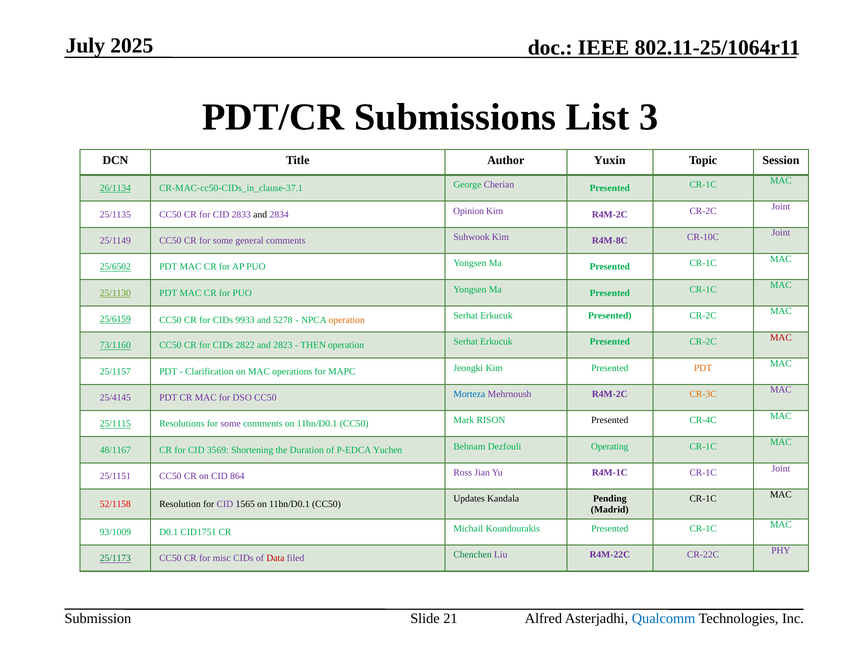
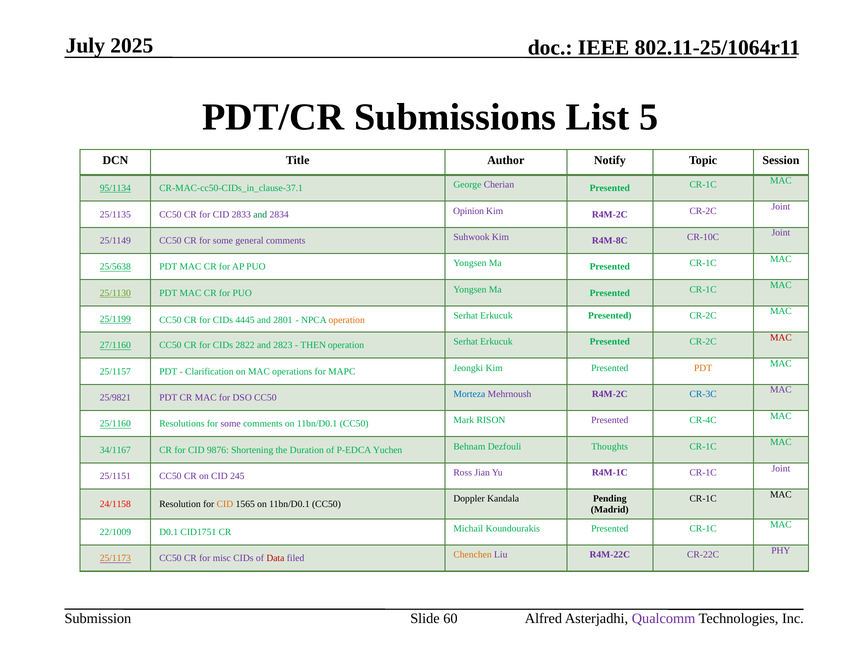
3: 3 -> 5 (649, 117)
Yuxin: Yuxin -> Notify (610, 160)
26/1134: 26/1134 -> 95/1134 (115, 188)
and colour: black -> green (260, 215)
25/6502: 25/6502 -> 25/5638 (115, 267)
25/6159: 25/6159 -> 25/1199 (115, 319)
9933: 9933 -> 4445 (245, 321)
5278: 5278 -> 2801 (283, 321)
73/1160: 73/1160 -> 27/1160 (115, 346)
25/4145: 25/4145 -> 25/9821 (115, 398)
CR-3C colour: orange -> blue (703, 395)
25/1115: 25/1115 -> 25/1160 (115, 424)
Presented colour: black -> purple (610, 421)
48/1167: 48/1167 -> 34/1167 (115, 450)
3569: 3569 -> 9876 (218, 450)
Operating: Operating -> Thoughts (610, 447)
864: 864 -> 245 (237, 477)
Updates: Updates -> Doppler (469, 499)
52/1158: 52/1158 -> 24/1158 (115, 505)
CID colour: purple -> orange (225, 505)
93/1009: 93/1009 -> 22/1009 (115, 533)
25/1173 colour: green -> orange (115, 559)
Chenchen colour: green -> orange (473, 555)
21: 21 -> 60 (450, 619)
Qualcomm colour: blue -> purple (664, 619)
